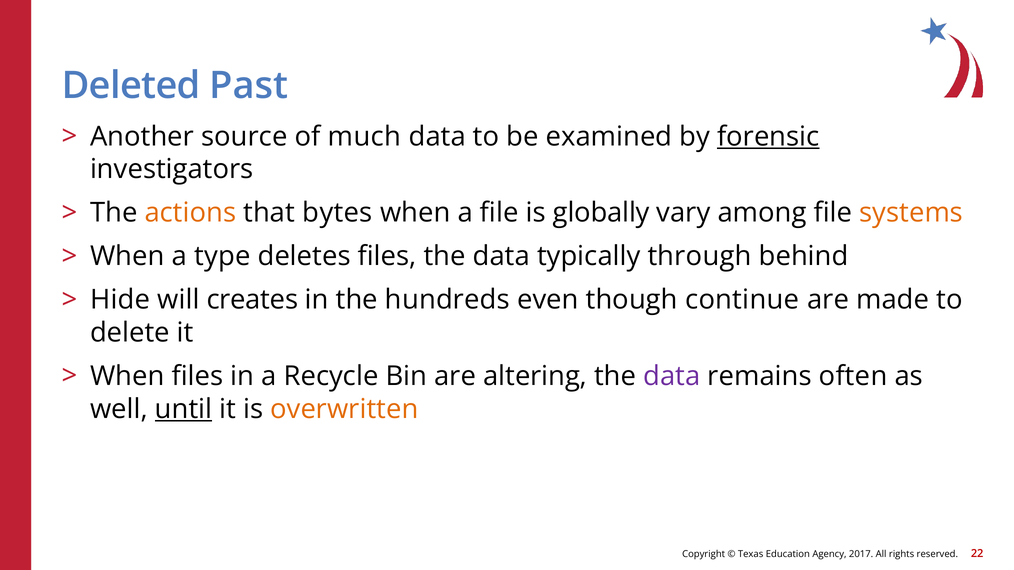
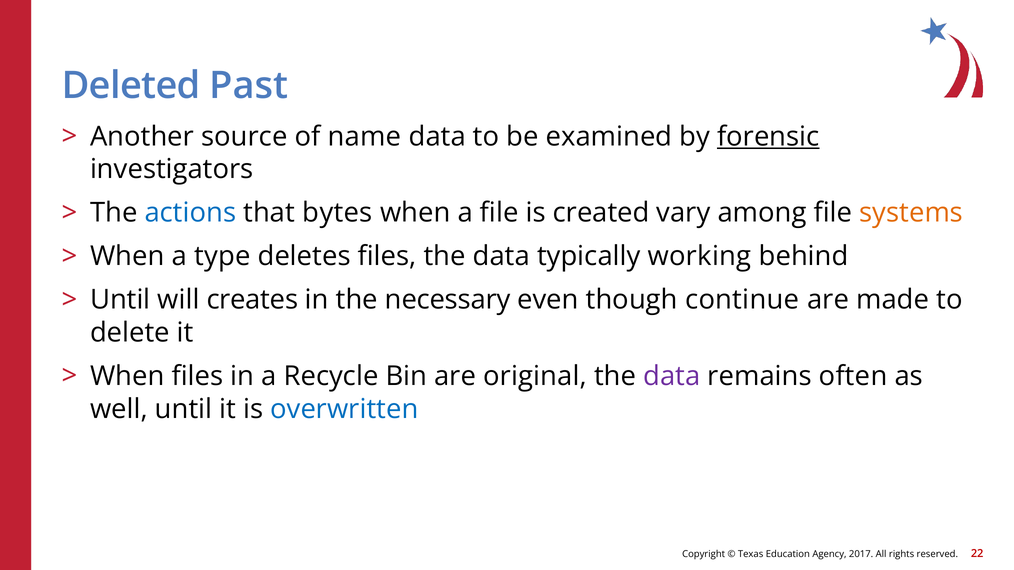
much: much -> name (364, 137)
actions colour: orange -> blue (190, 213)
globally: globally -> created (601, 213)
through: through -> working (699, 256)
Hide: Hide -> Until (120, 300)
hundreds: hundreds -> necessary (448, 300)
altering: altering -> original (535, 376)
until underline: present -> none (184, 409)
overwritten colour: orange -> blue (344, 409)
